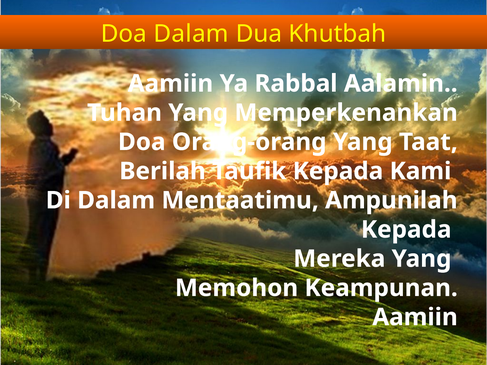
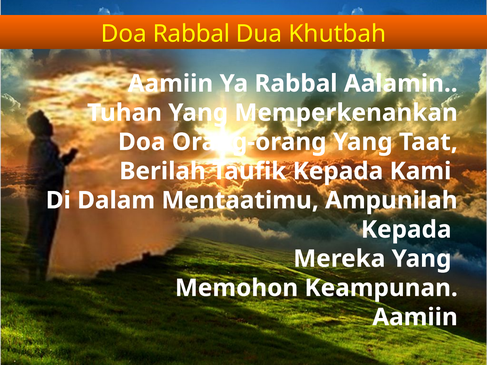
Doa Dalam: Dalam -> Rabbal (191, 34)
